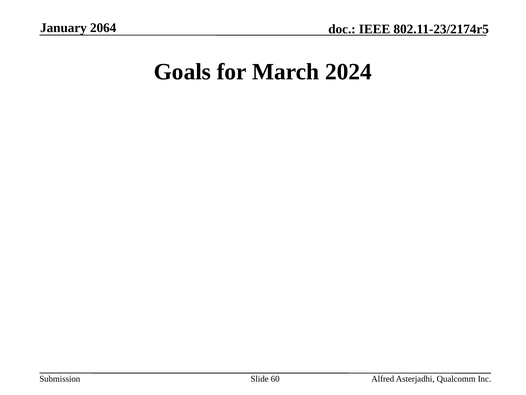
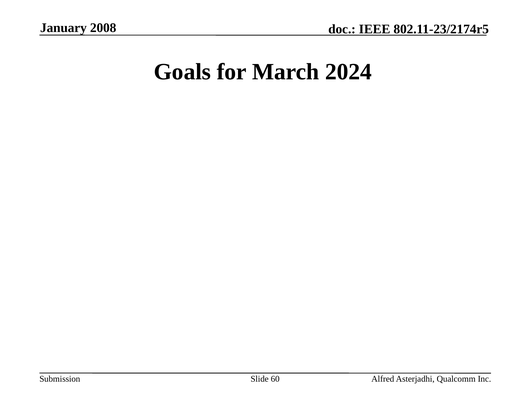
2064: 2064 -> 2008 (103, 28)
